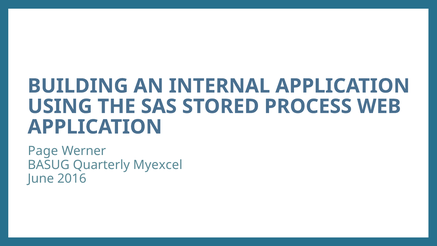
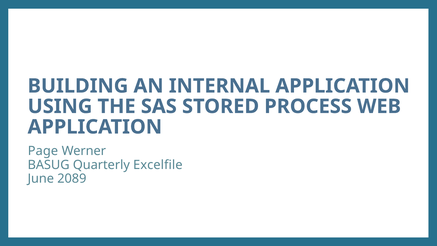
Myexcel: Myexcel -> Excelfile (158, 165)
2016: 2016 -> 2089 (72, 178)
